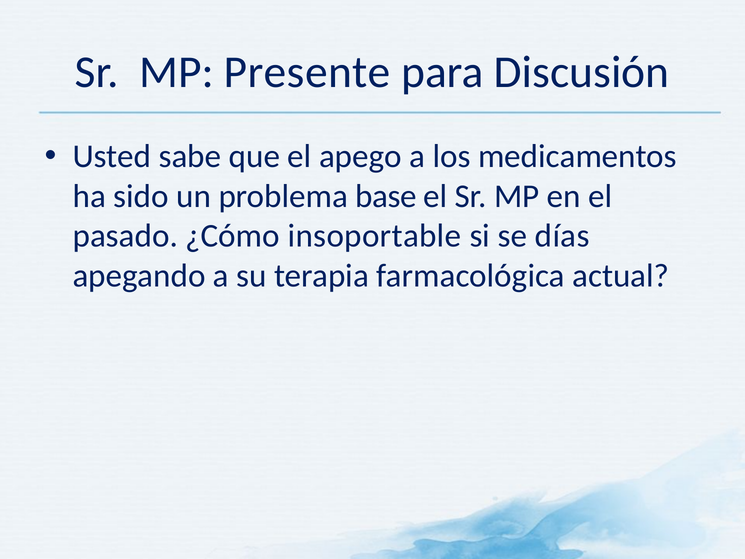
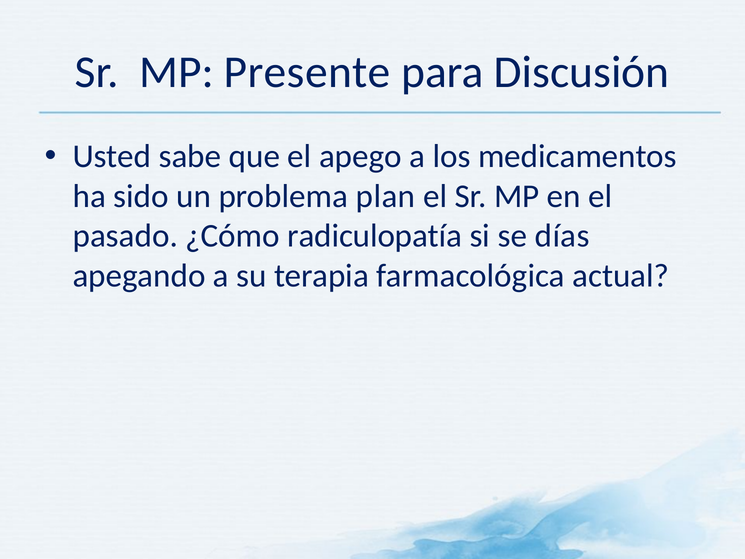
base: base -> plan (386, 196)
insoportable: insoportable -> radiculopatía (375, 236)
